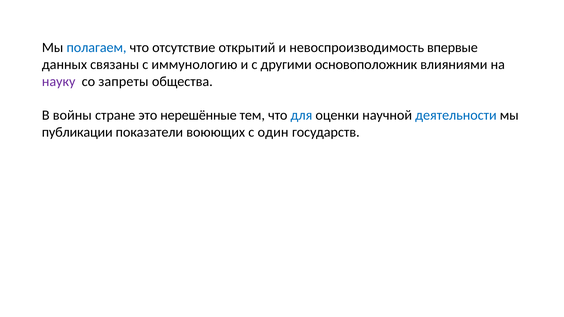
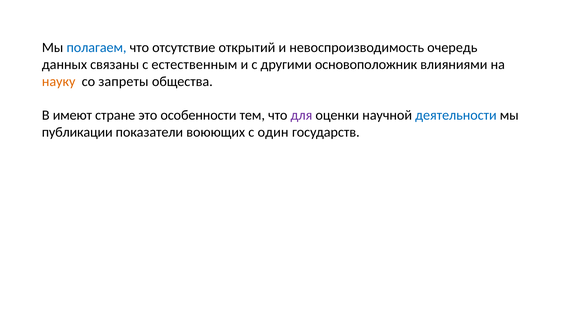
впервые: впервые -> очередь (452, 48)
иммунологию: иммунологию -> естественным (194, 65)
науку colour: purple -> orange (59, 82)
войны: войны -> имеют (72, 115)
нерешённые: нерешённые -> особенности (198, 115)
для colour: blue -> purple (301, 115)
